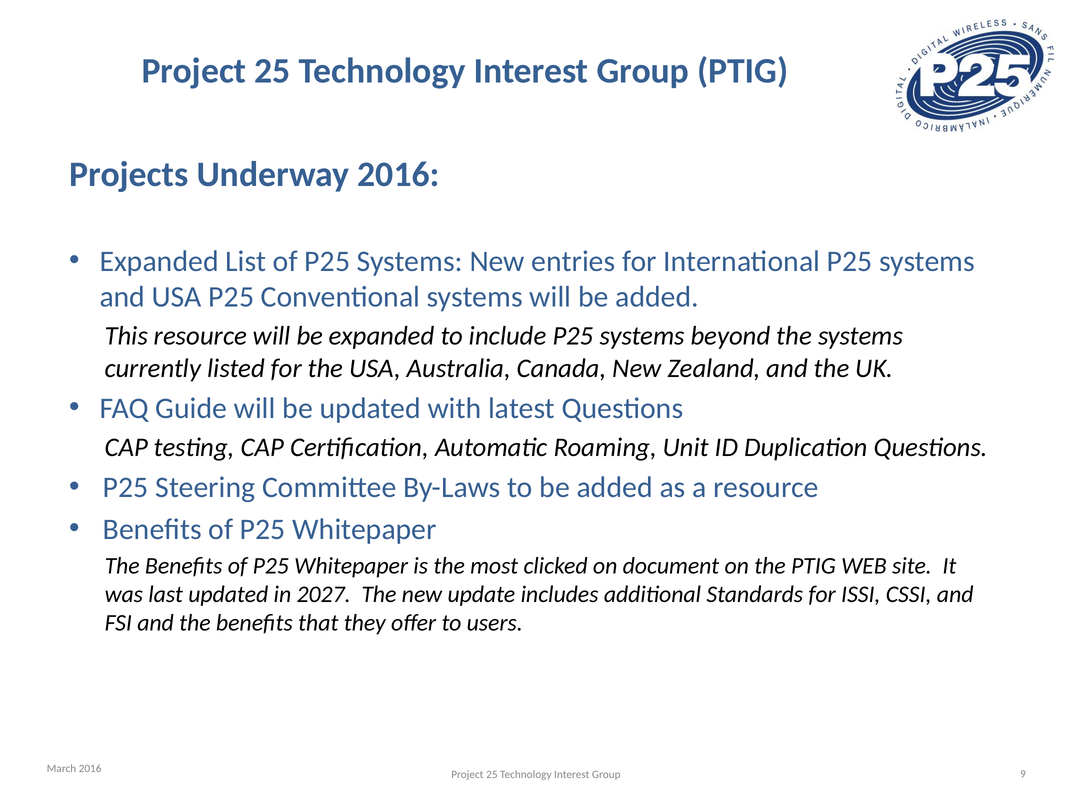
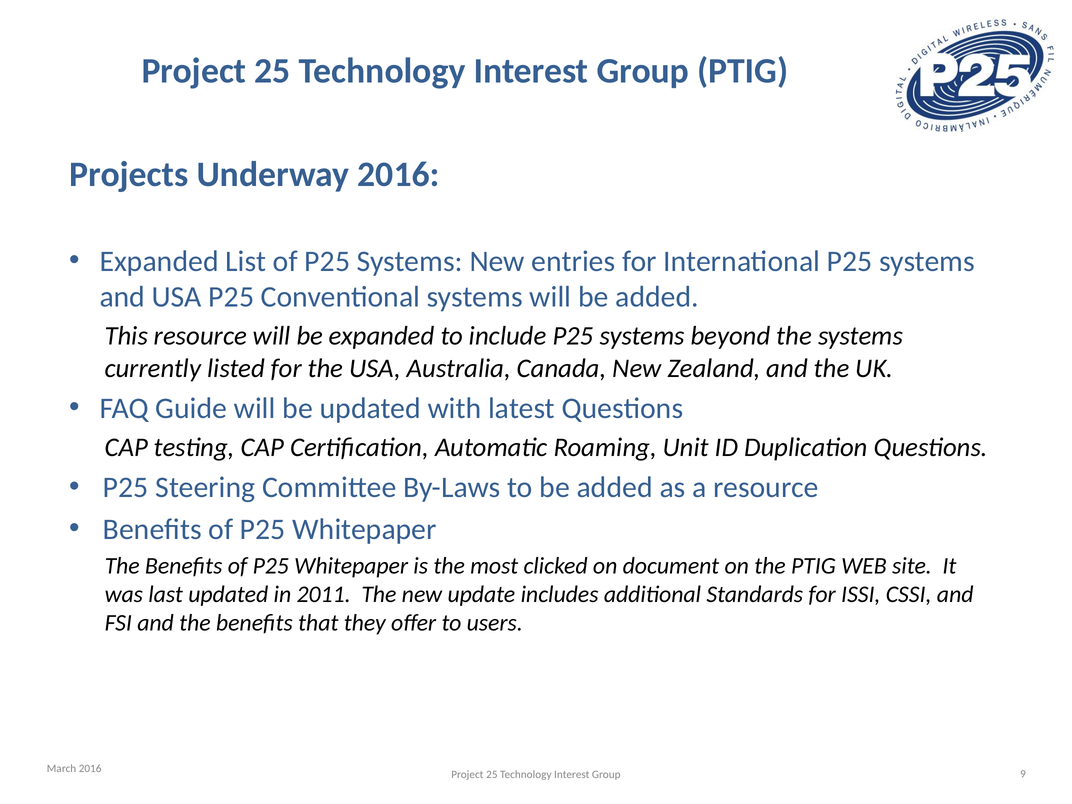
2027: 2027 -> 2011 (324, 594)
